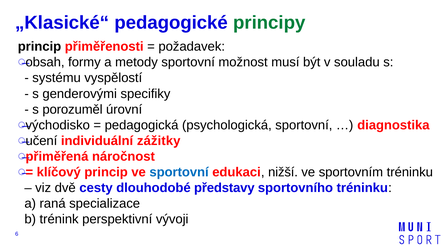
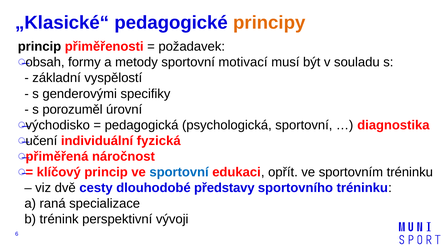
principy colour: green -> orange (269, 23)
možnost: možnost -> motivací (243, 62)
systému: systému -> základní (57, 78)
zážitky: zážitky -> fyzická (159, 140)
nižší: nižší -> opřít (283, 172)
